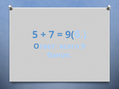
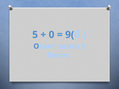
7: 7 -> 0 (52, 35)
